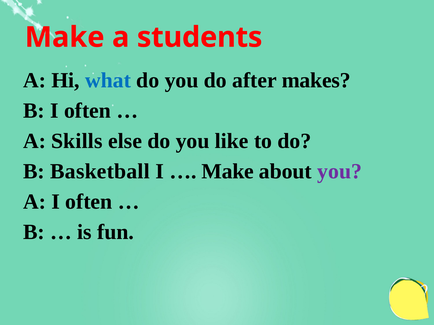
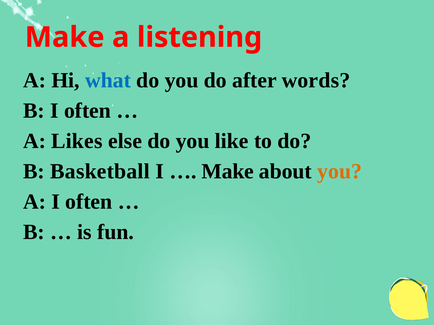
students: students -> listening (200, 37)
makes: makes -> words (316, 80)
Skills: Skills -> Likes (77, 141)
you colour: purple -> orange (340, 172)
